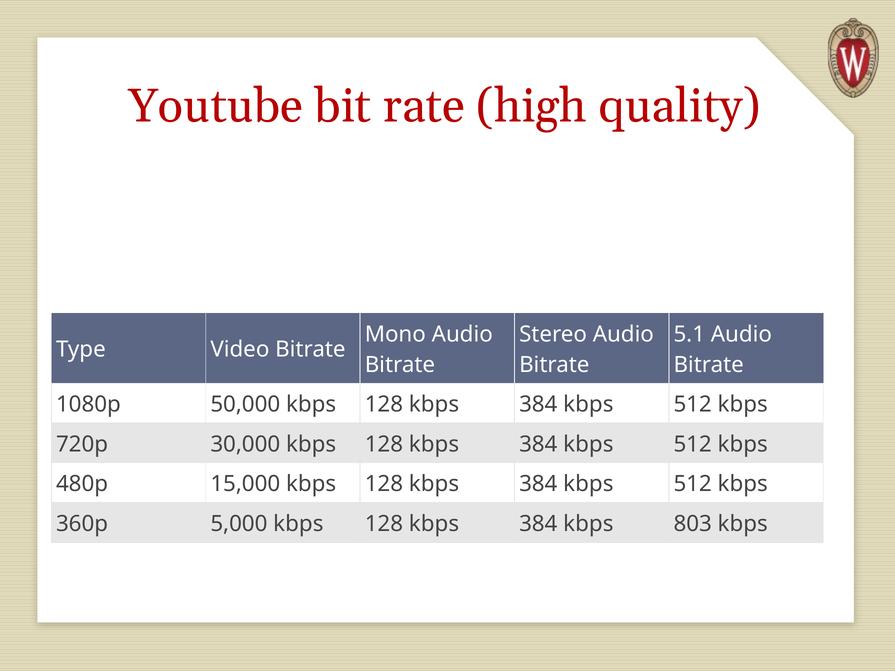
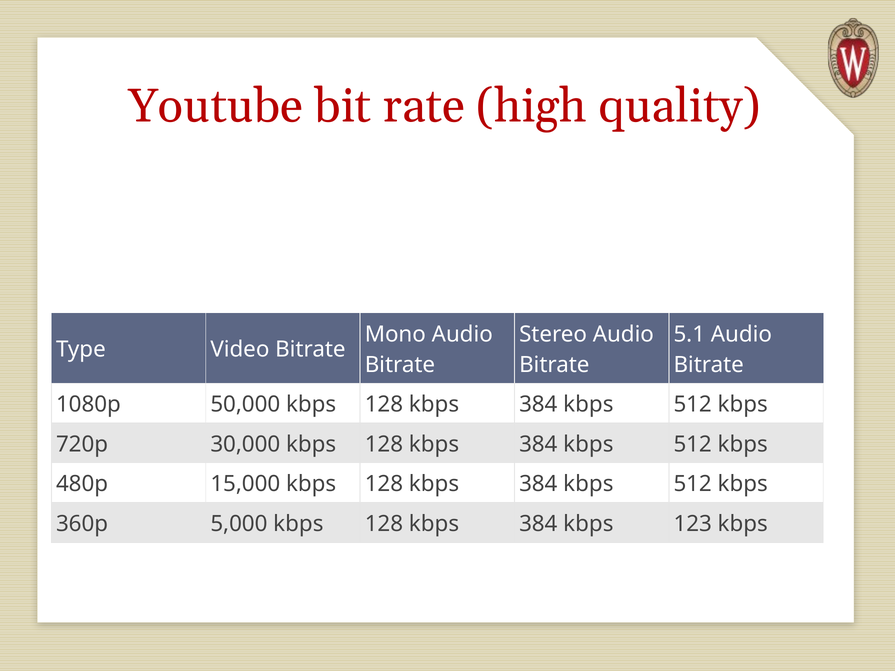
803: 803 -> 123 (693, 524)
